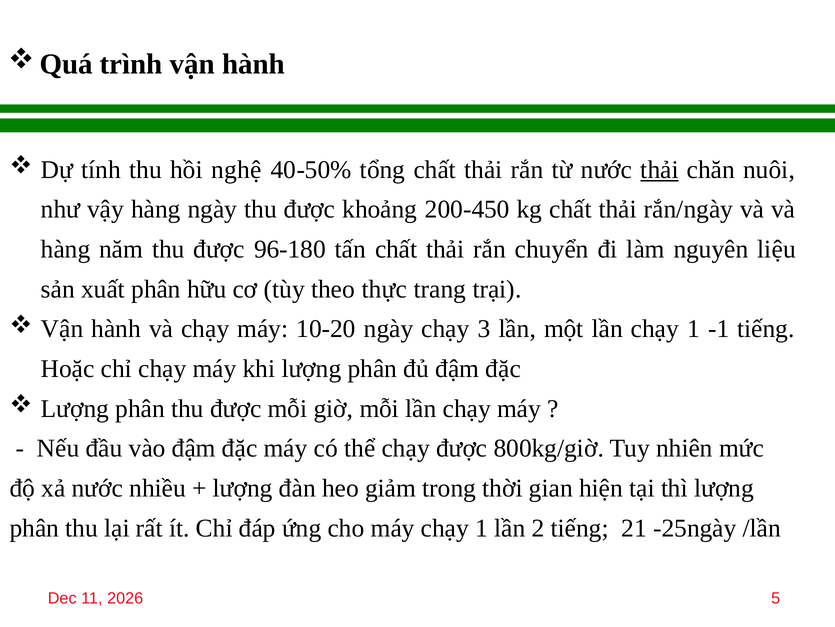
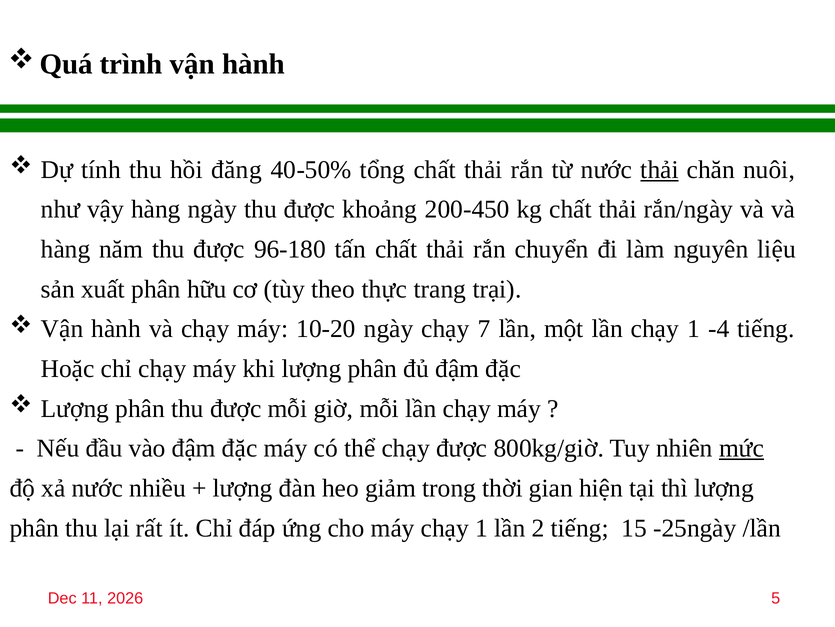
nghệ: nghệ -> đăng (237, 169)
3: 3 -> 7 (484, 329)
-1: -1 -> -4 (719, 329)
mức underline: none -> present (741, 448)
21: 21 -> 15 (634, 527)
